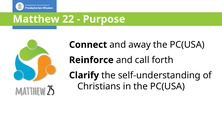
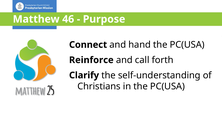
22: 22 -> 46 (68, 19)
away: away -> hand (140, 45)
